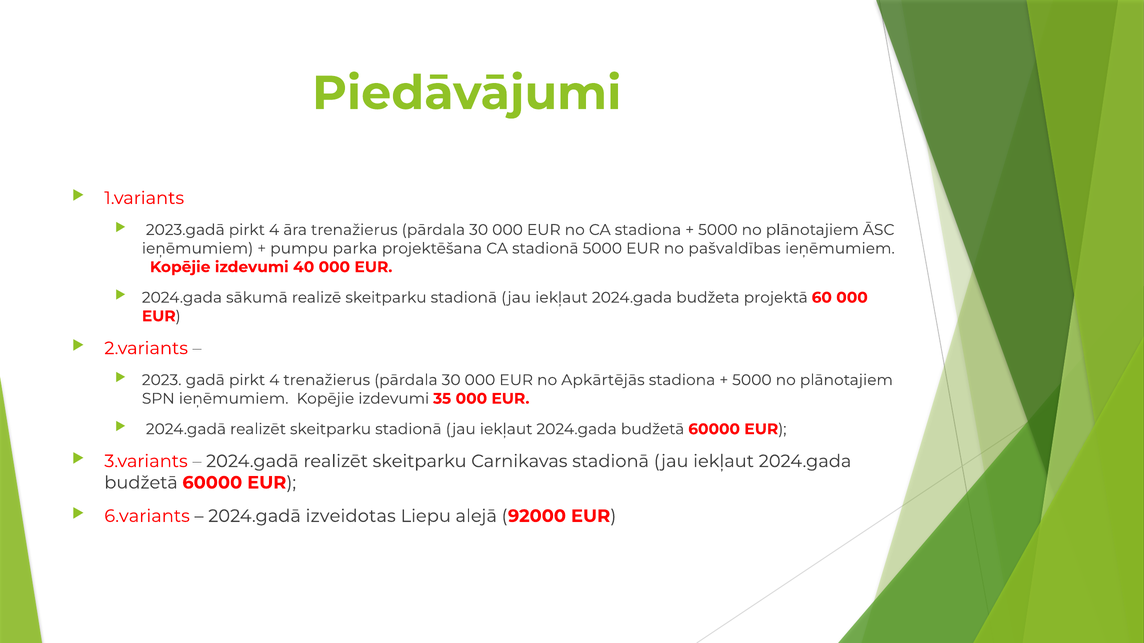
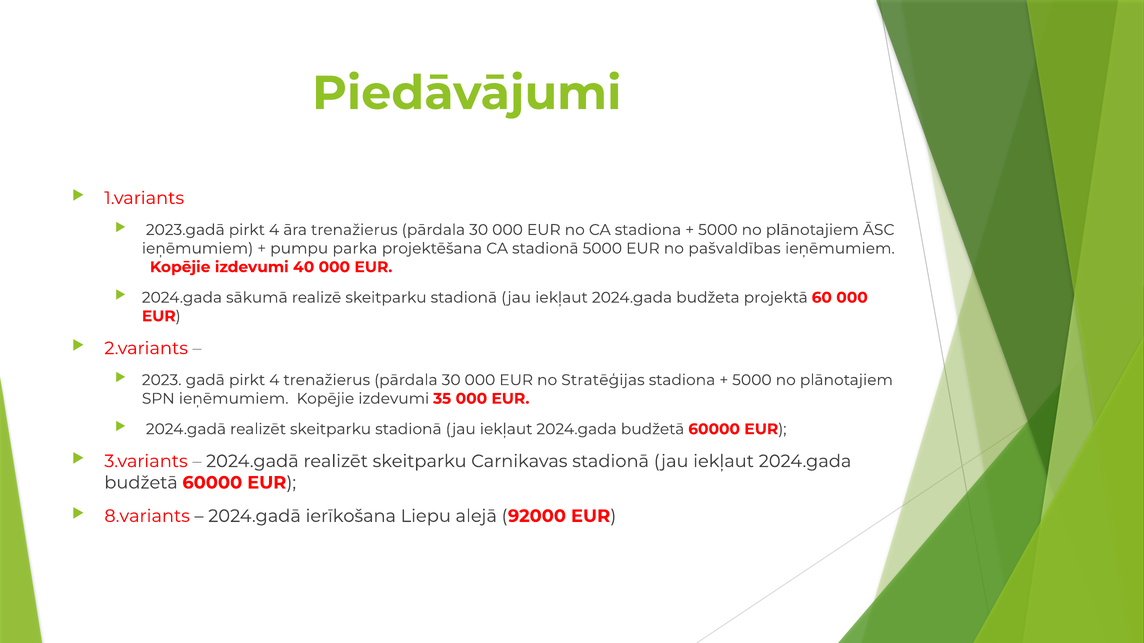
Apkārtējās: Apkārtējās -> Stratēģijas (603, 380)
6.variants: 6.variants -> 8.variants (147, 516)
izveidotas: izveidotas -> ierīkošana (351, 516)
